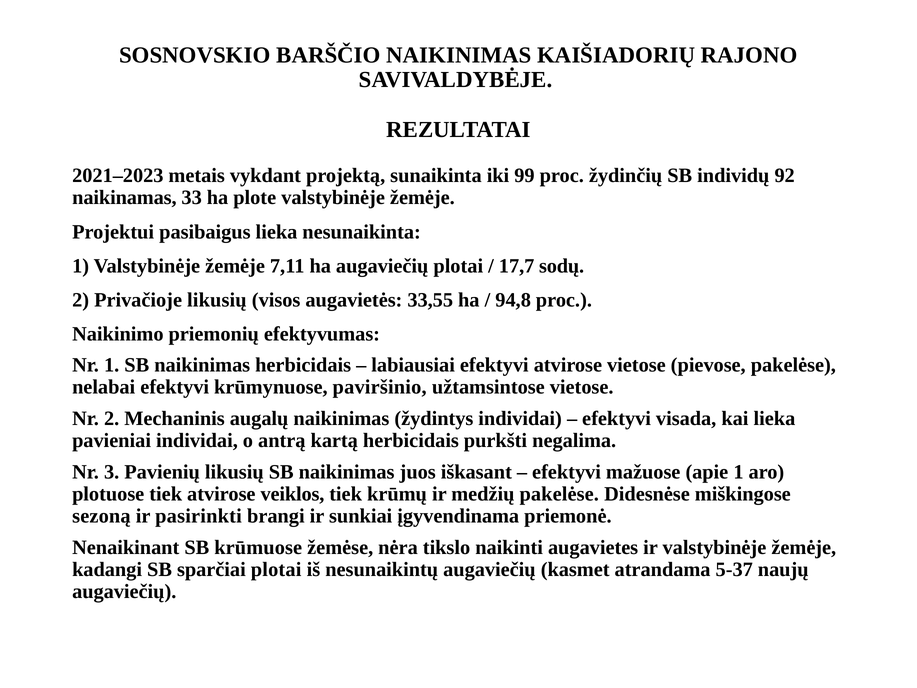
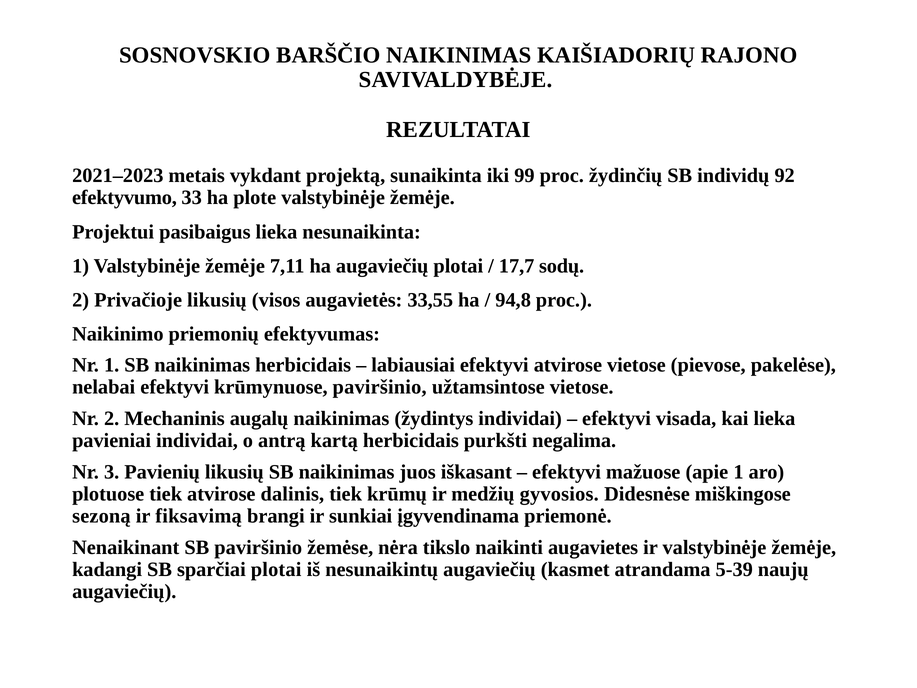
naikinamas: naikinamas -> efektyvumo (124, 198)
veiklos: veiklos -> dalinis (292, 494)
medžių pakelėse: pakelėse -> gyvosios (559, 494)
pasirinkti: pasirinkti -> fiksavimą (199, 516)
SB krūmuose: krūmuose -> paviršinio (258, 547)
5-37: 5-37 -> 5-39 (734, 569)
